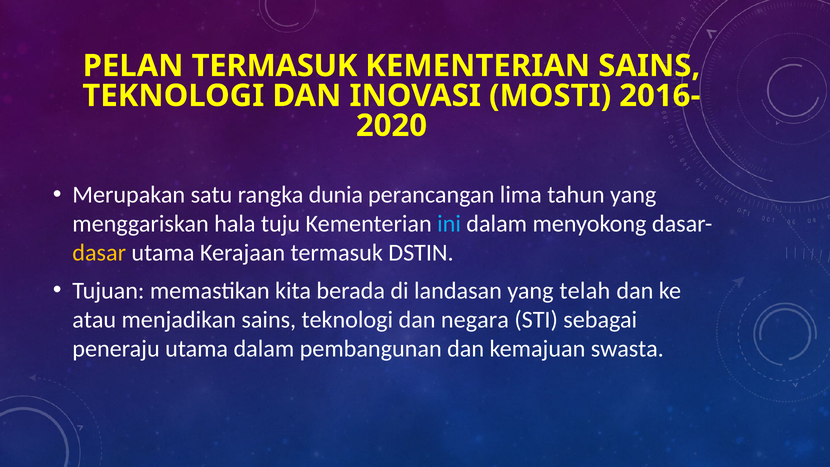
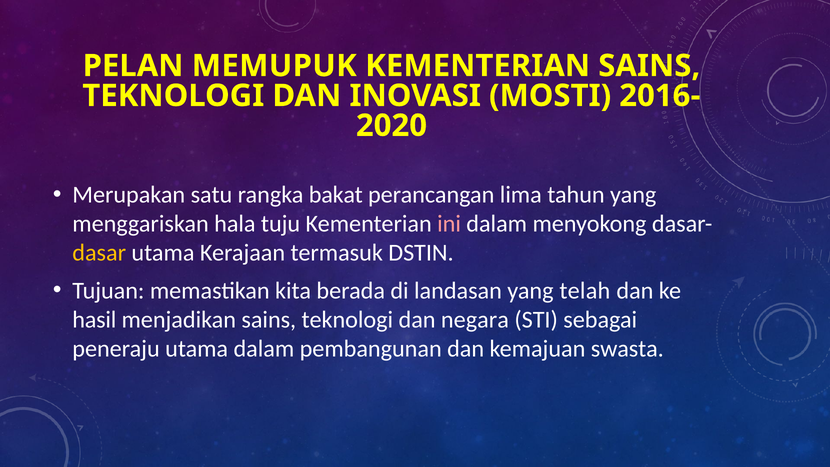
PELAN TERMASUK: TERMASUK -> MEMUPUK (274, 66)
dunia: dunia -> bakat (336, 195)
ini colour: light blue -> pink (449, 224)
atau: atau -> hasil (94, 320)
